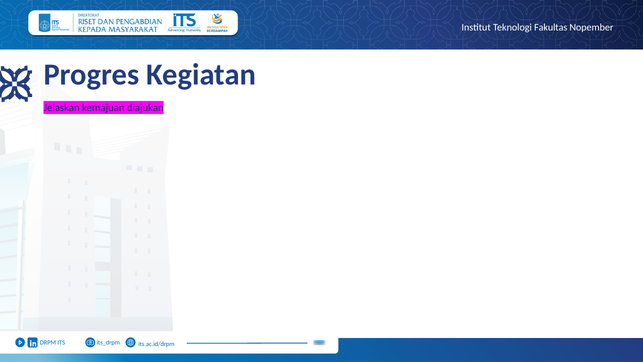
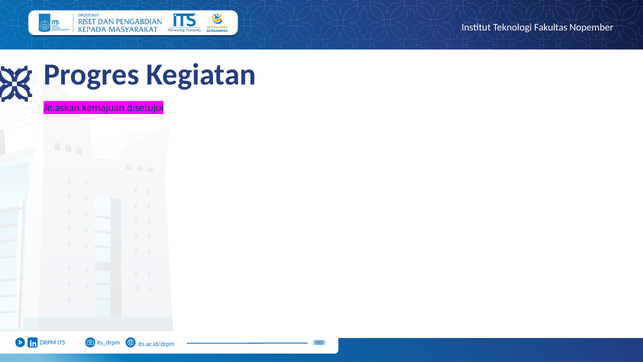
diajukan: diajukan -> disetujui (145, 107)
